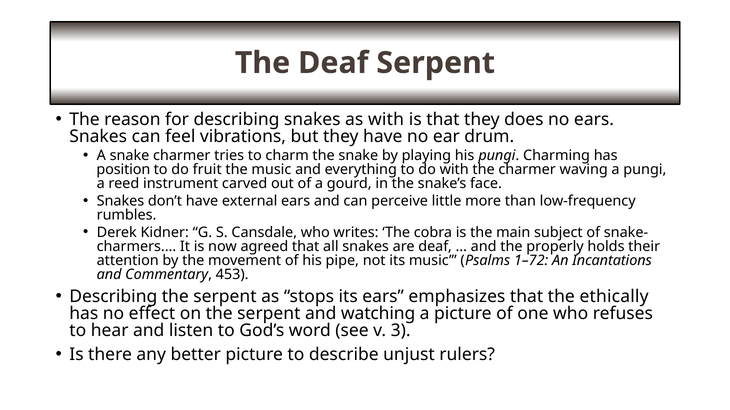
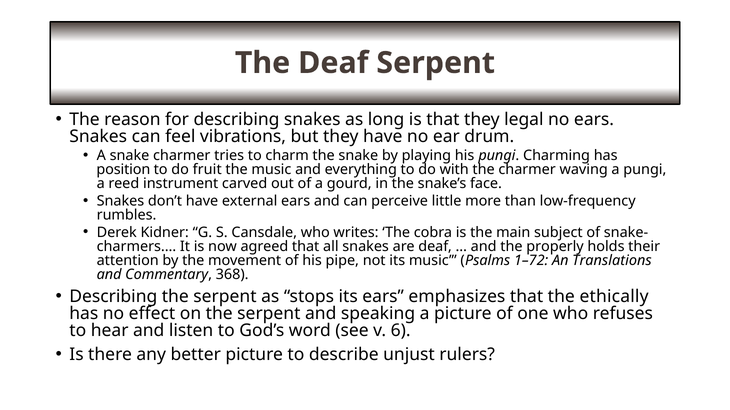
as with: with -> long (386, 120)
does: does -> legal (524, 120)
Incantations: Incantations -> Translations (612, 261)
453: 453 -> 368 (232, 275)
watching: watching -> speaking (378, 314)
3: 3 -> 6 (401, 331)
